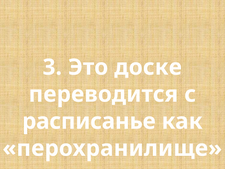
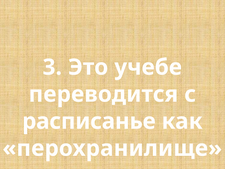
доске: доске -> учебе (148, 67)
